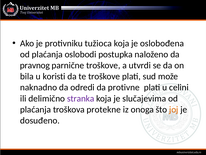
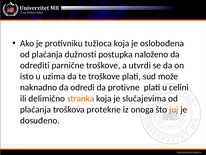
oslobodi: oslobodi -> dužnosti (81, 54)
pravnog: pravnog -> odrediti (35, 65)
bila: bila -> isto (27, 76)
koristi: koristi -> uzima (54, 76)
stranka colour: purple -> orange (81, 98)
